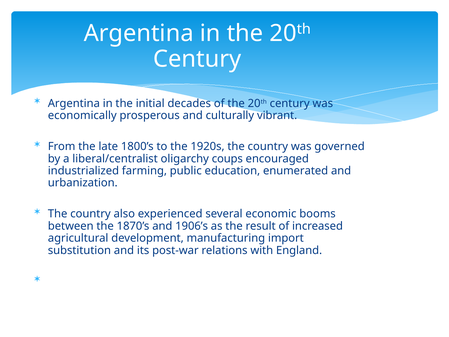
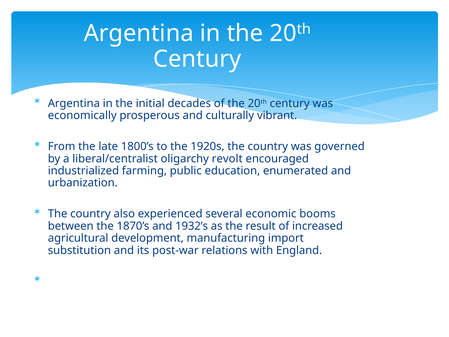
coups: coups -> revolt (227, 159)
1906’s: 1906’s -> 1932’s (192, 226)
